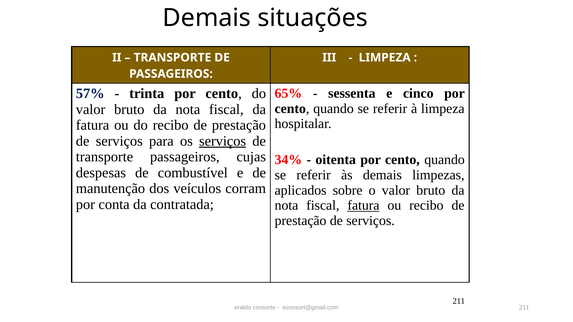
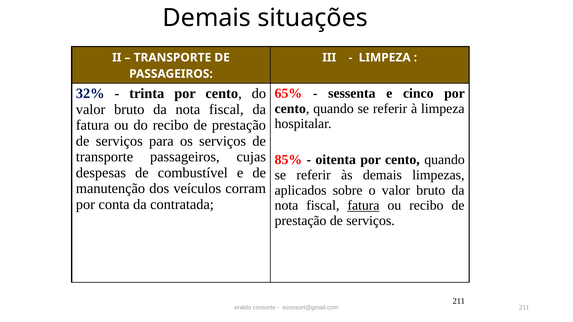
57%: 57% -> 32% (90, 94)
serviços underline: present -> none (223, 141)
34%: 34% -> 85% (288, 160)
